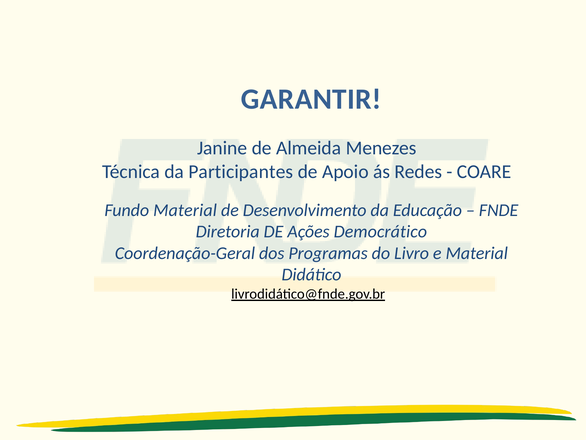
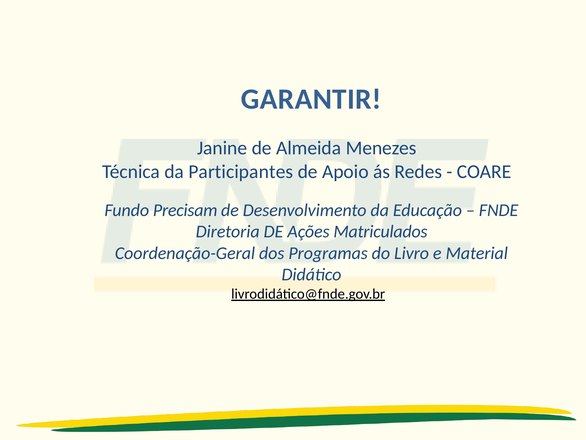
Fundo Material: Material -> Precisam (185, 210)
Democrático: Democrático -> Matriculados (380, 231)
